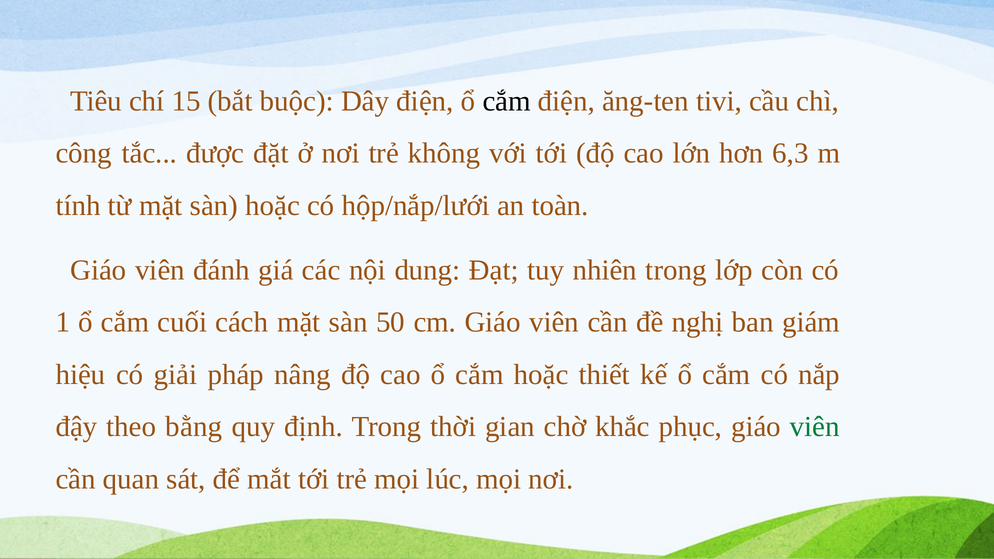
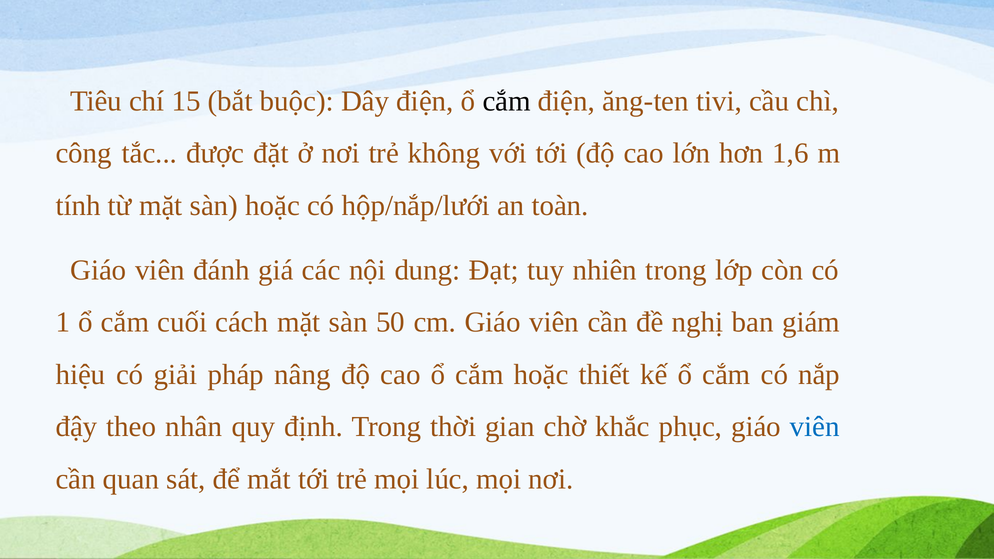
6,3: 6,3 -> 1,6 (791, 153)
bằng: bằng -> nhân (194, 427)
viên colour: green -> blue (815, 427)
